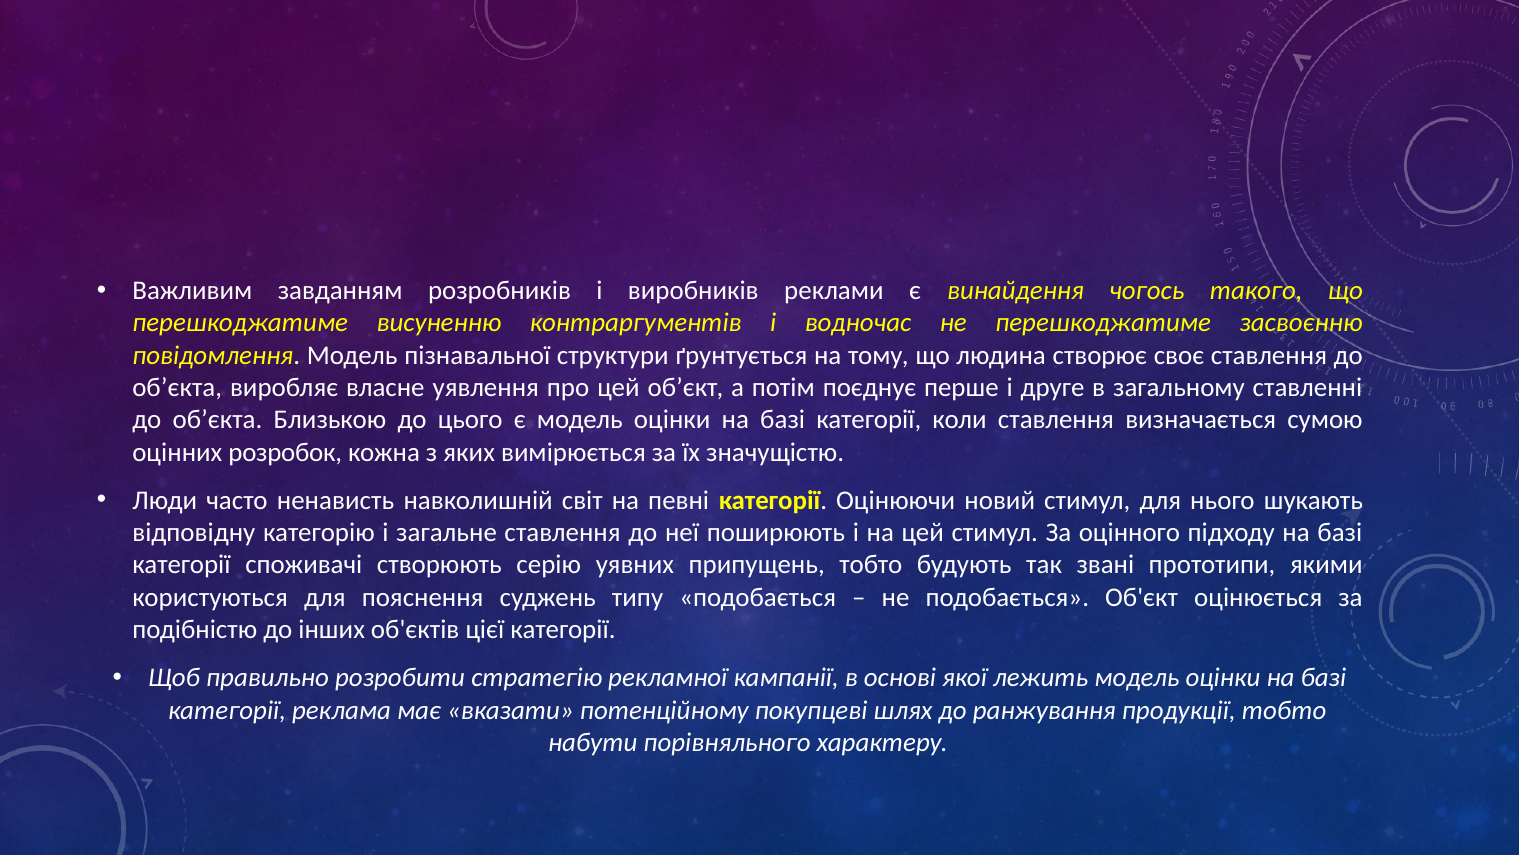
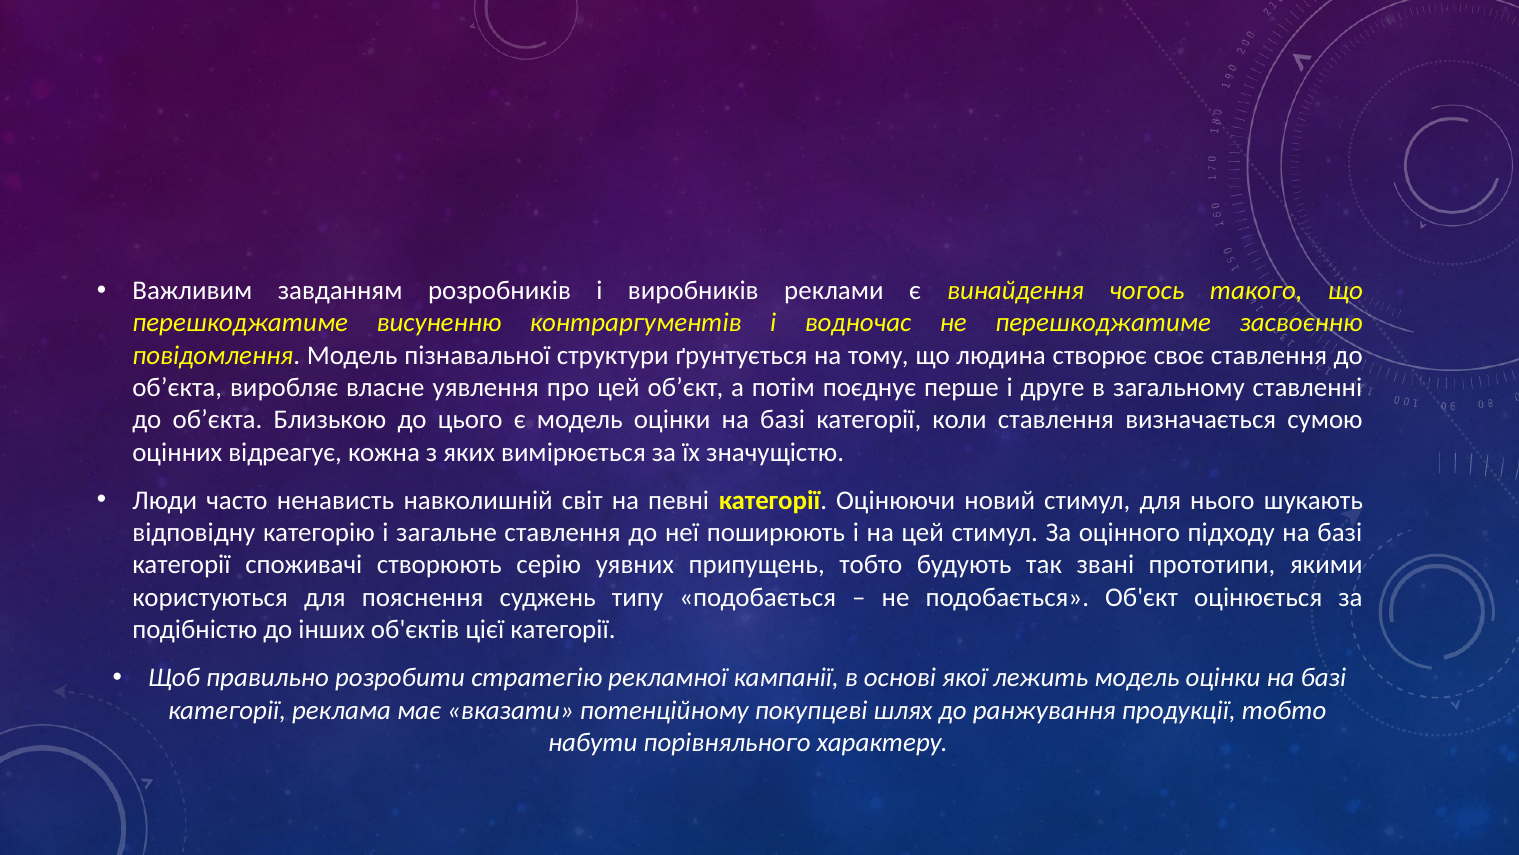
розробок: розробок -> відреагує (285, 452)
